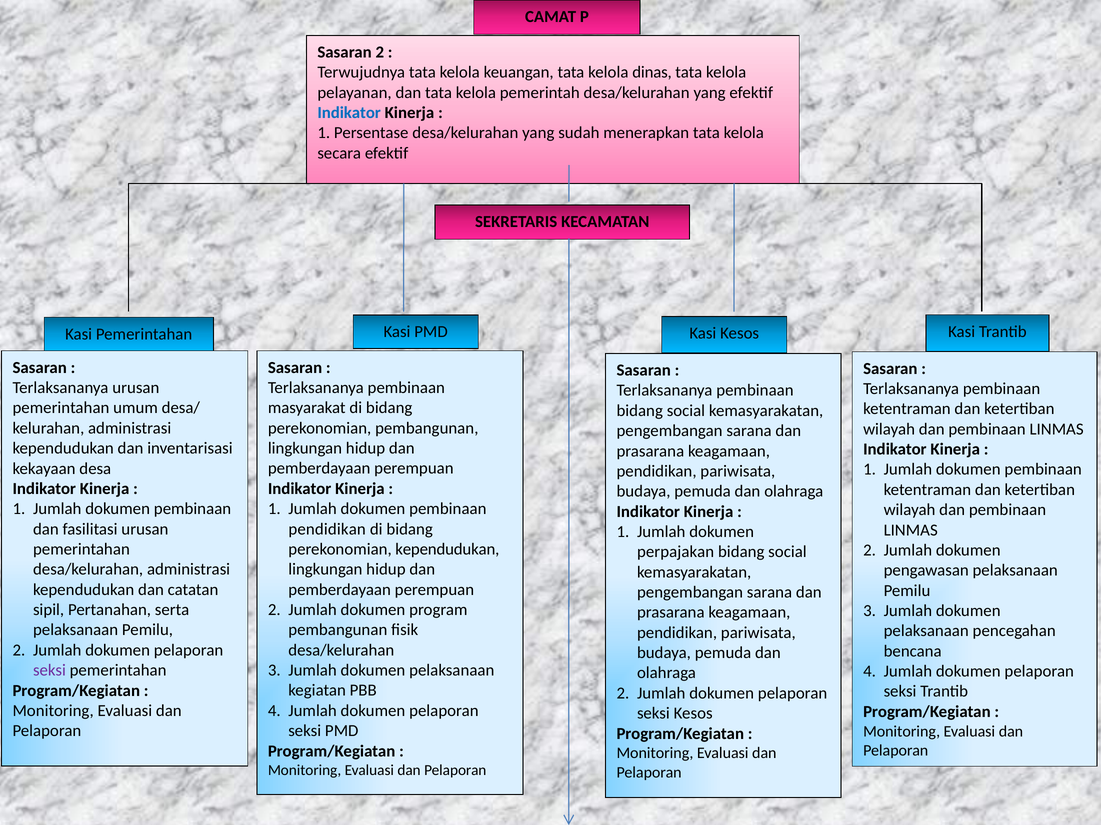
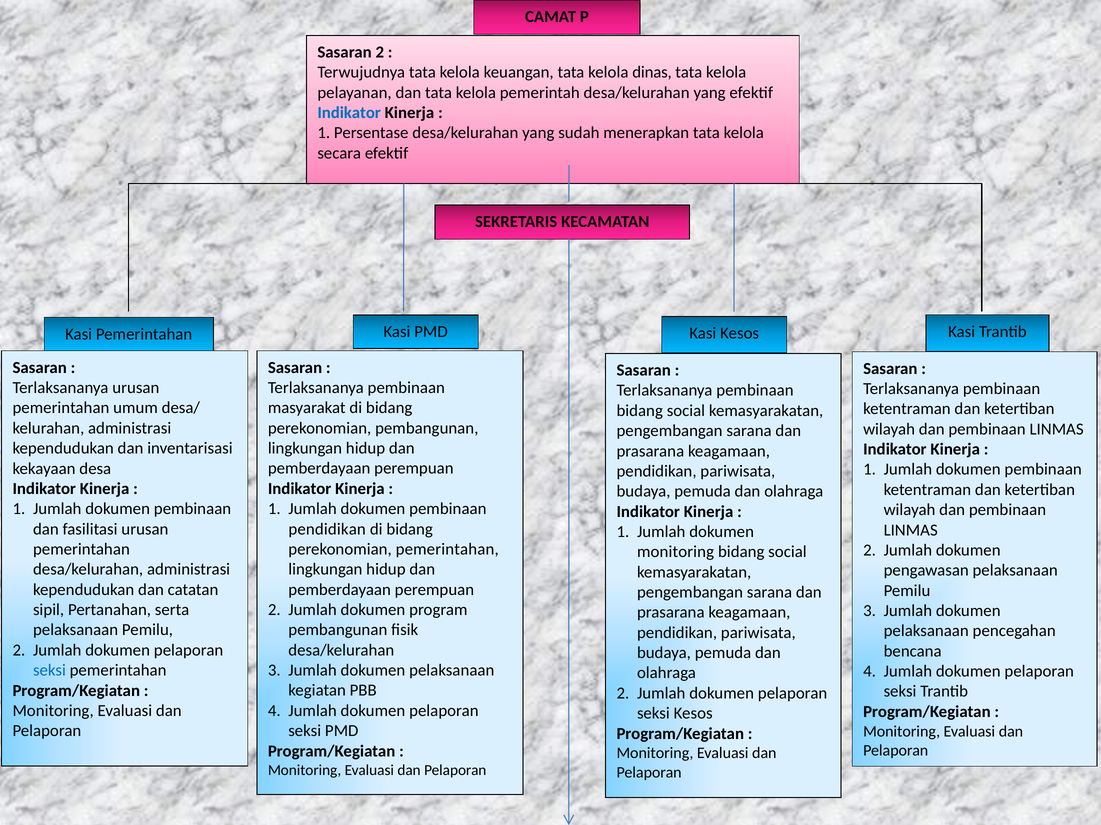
perekonomian kependudukan: kependudukan -> pemerintahan (447, 550)
perpajakan: perpajakan -> monitoring (676, 552)
seksi colour: purple -> blue (49, 671)
